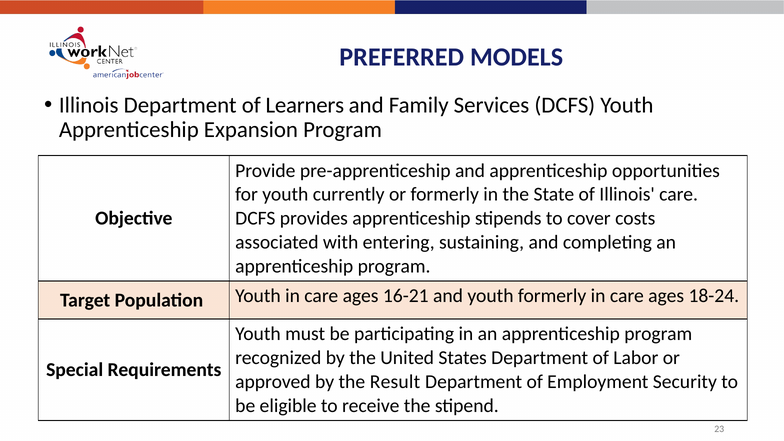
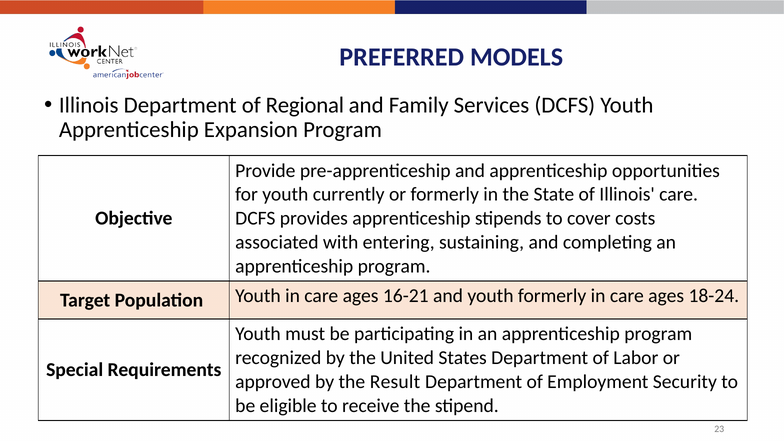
Learners: Learners -> Regional (305, 105)
